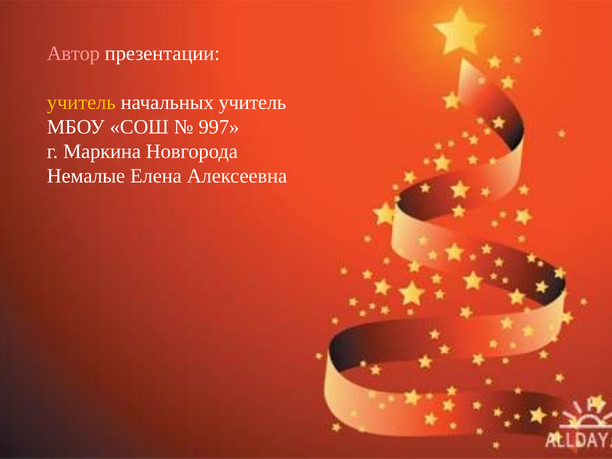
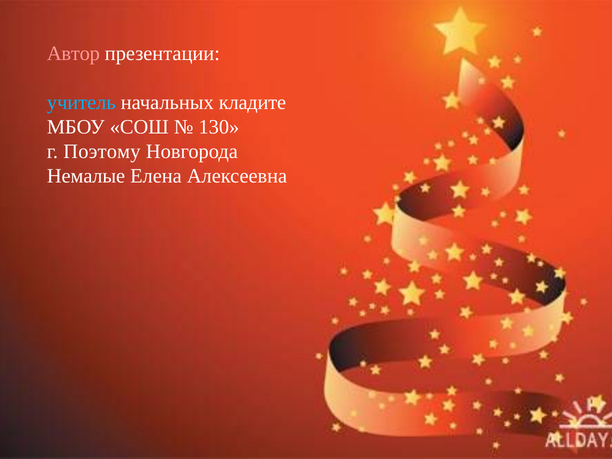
учитель colour: yellow -> light blue (81, 102)
начальных учитель: учитель -> кладите (252, 102)
997: 997 -> 130 (219, 127)
Маркина: Маркина -> Поэтому (102, 151)
